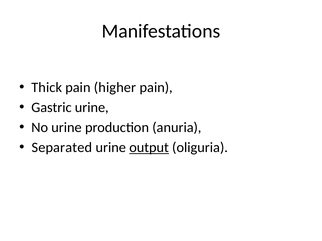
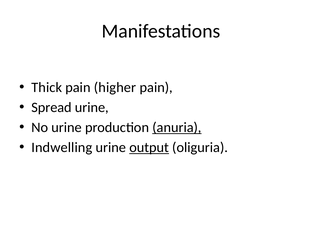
Gastric: Gastric -> Spread (52, 108)
anuria underline: none -> present (177, 128)
Separated: Separated -> Indwelling (62, 148)
